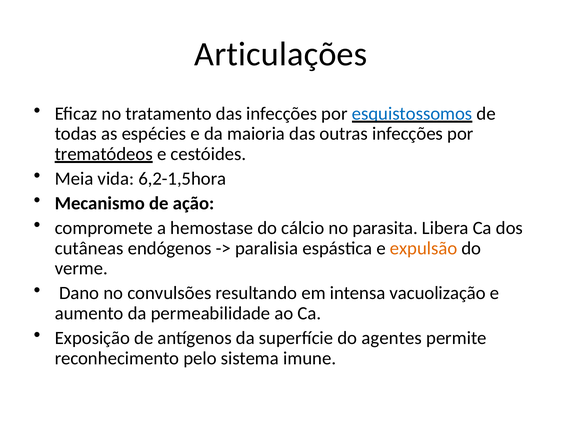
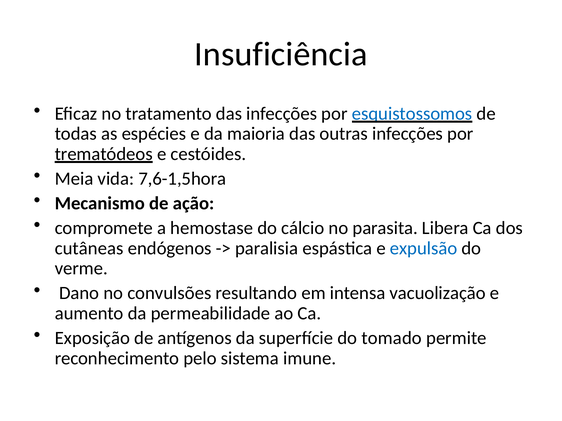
Articulações: Articulações -> Insuficiência (281, 54)
6,2-1,5hora: 6,2-1,5hora -> 7,6-1,5hora (182, 179)
expulsão colour: orange -> blue (424, 249)
agentes: agentes -> tomado (392, 338)
